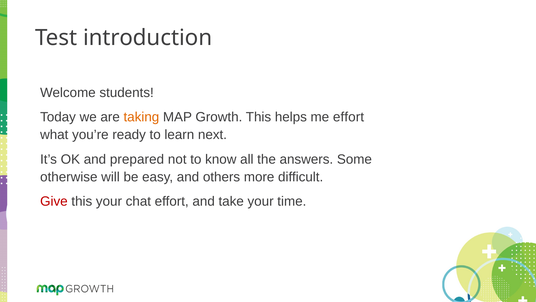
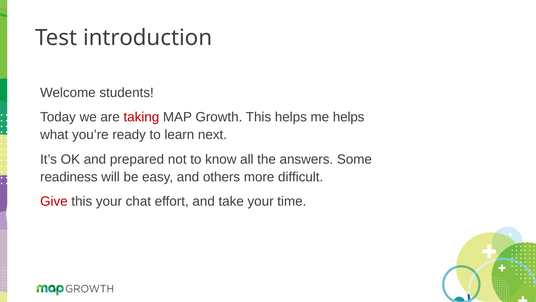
taking colour: orange -> red (141, 117)
me effort: effort -> helps (349, 117)
otherwise: otherwise -> readiness (69, 177)
